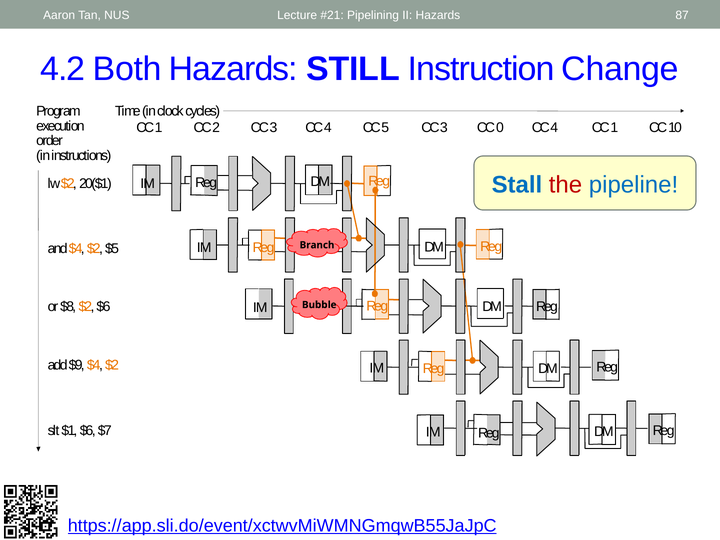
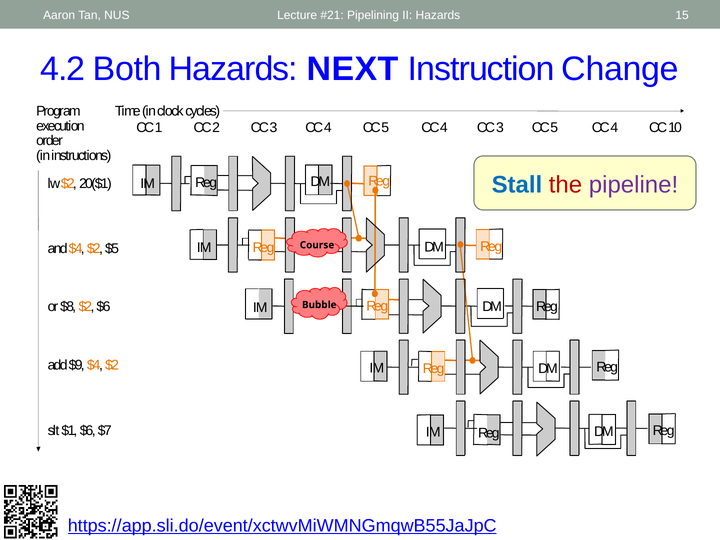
87: 87 -> 15 (682, 15)
STILL: STILL -> NEXT (353, 69)
3: 3 -> 4 (444, 128)
0: 0 -> 3 (500, 128)
4: 4 -> 5 (554, 128)
1: 1 -> 4 (614, 128)
pipeline colour: blue -> purple (634, 185)
Branch: Branch -> Course (317, 245)
